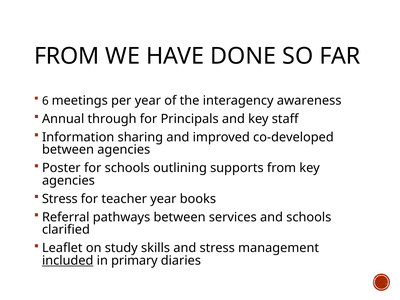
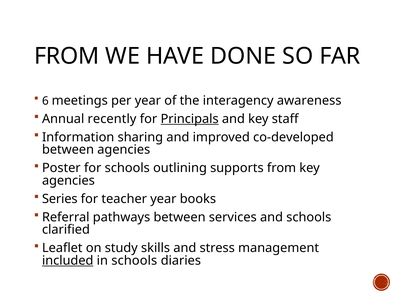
through: through -> recently (112, 119)
Principals underline: none -> present (190, 119)
Stress: Stress -> Series (60, 199)
in primary: primary -> schools (134, 261)
